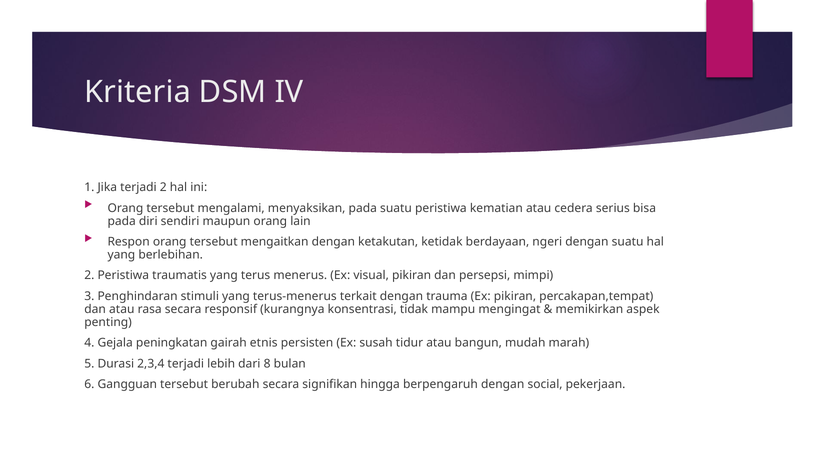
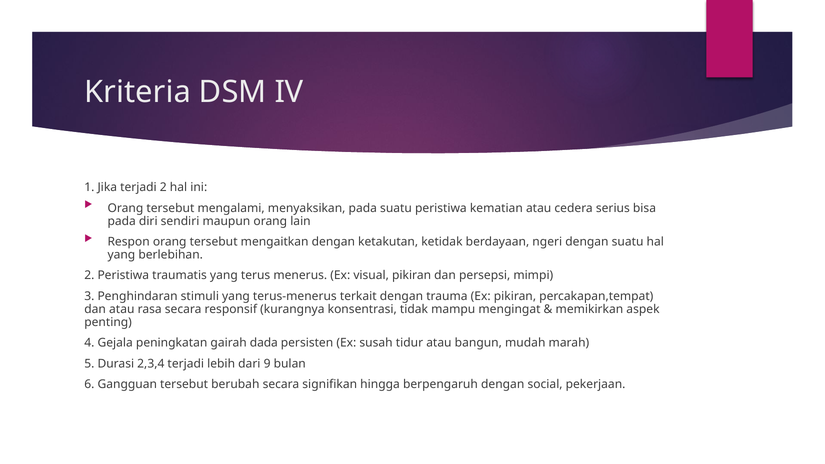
etnis: etnis -> dada (264, 343)
8: 8 -> 9 (267, 364)
